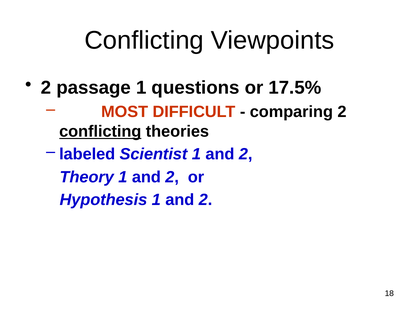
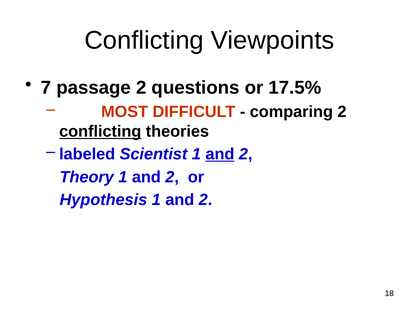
2: 2 -> 7 (46, 88)
passage 1: 1 -> 2 (141, 88)
and underline: none -> present (220, 154)
